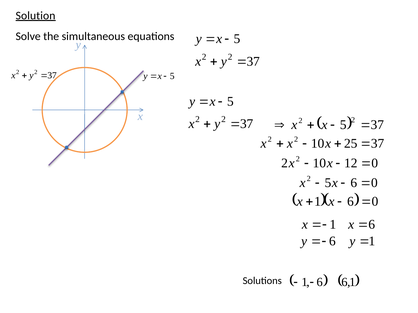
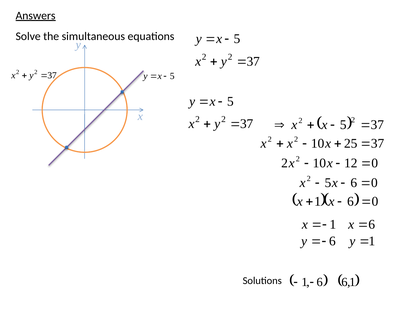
Solution: Solution -> Answers (36, 16)
